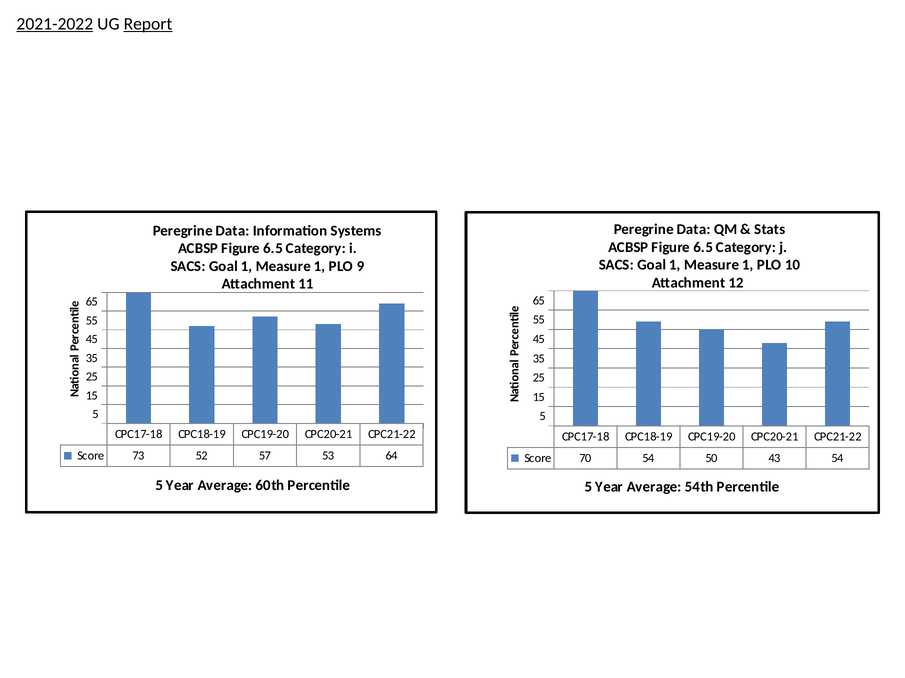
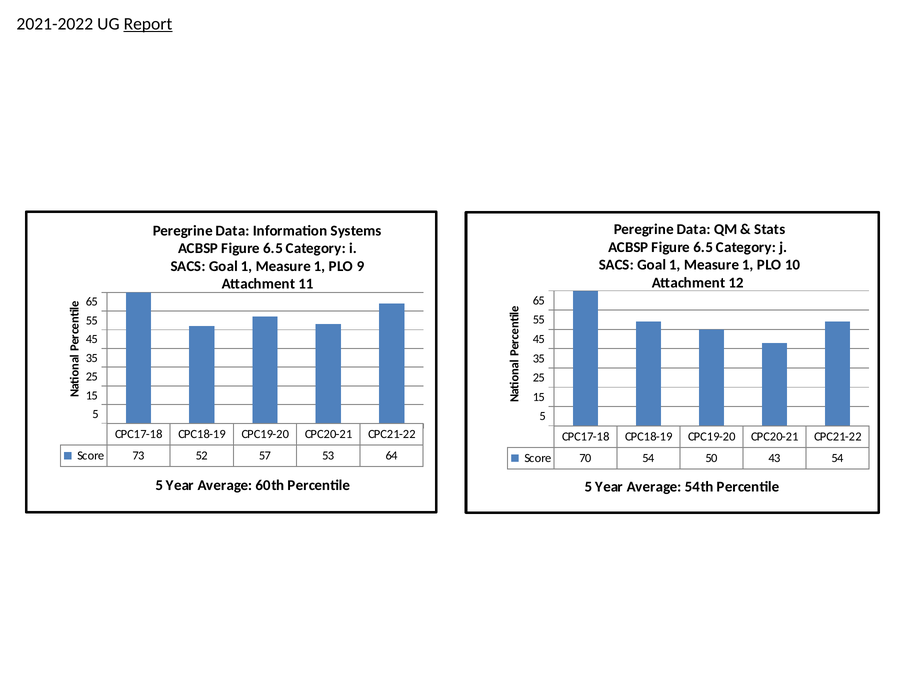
2021-2022 underline: present -> none (55, 24)
